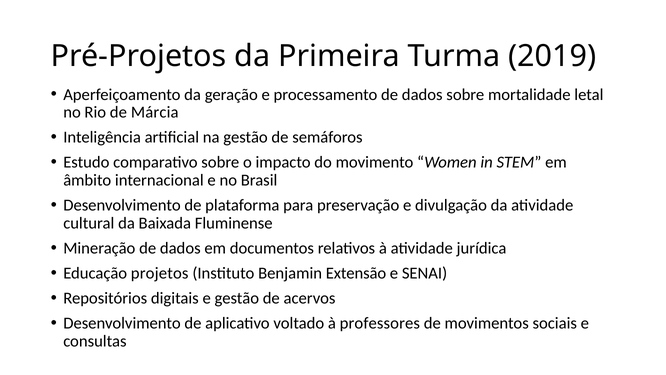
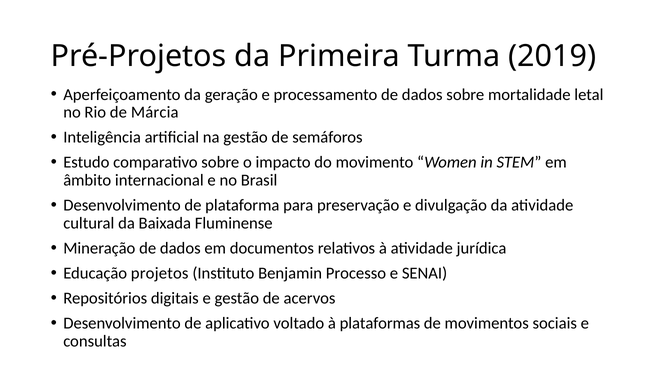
Extensão: Extensão -> Processo (356, 273)
professores: professores -> plataformas (380, 323)
